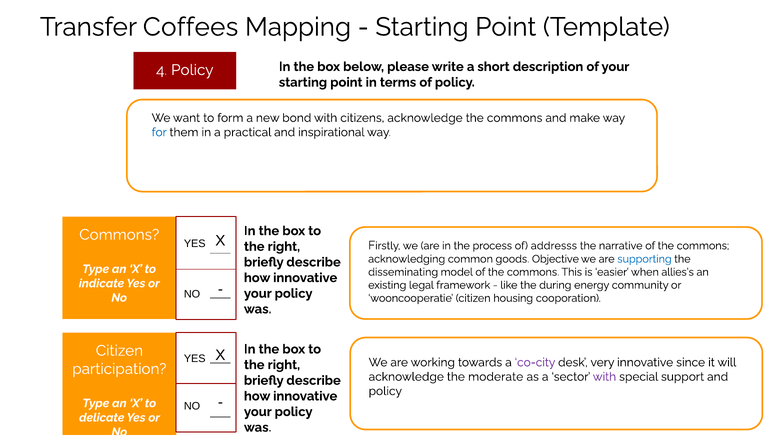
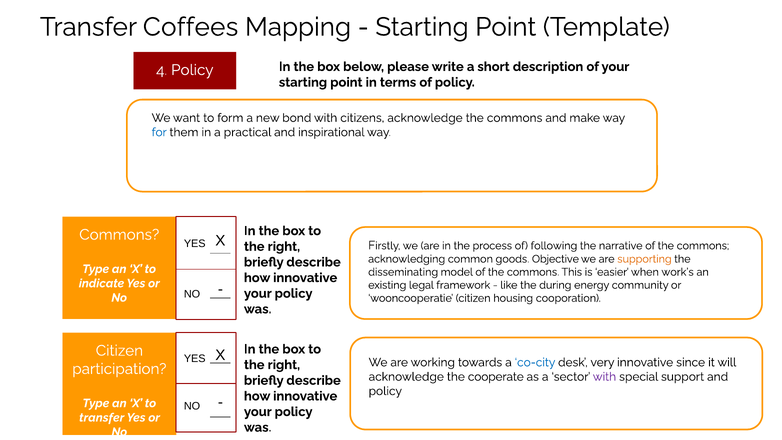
addresss: addresss -> following (554, 246)
supporting colour: blue -> orange (644, 259)
allies’s: allies’s -> work’s (678, 272)
co-city colour: purple -> blue (535, 362)
moderate: moderate -> cooperate (496, 377)
delicate: delicate -> transfer (102, 418)
